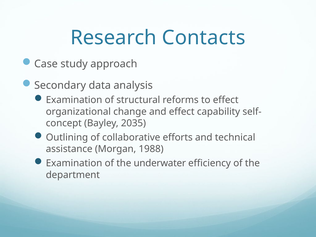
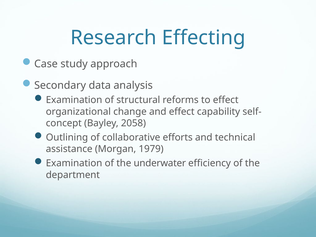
Contacts: Contacts -> Effecting (204, 38)
2035: 2035 -> 2058 (133, 123)
1988: 1988 -> 1979 (151, 149)
